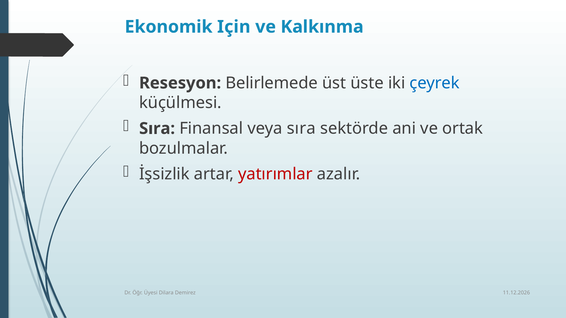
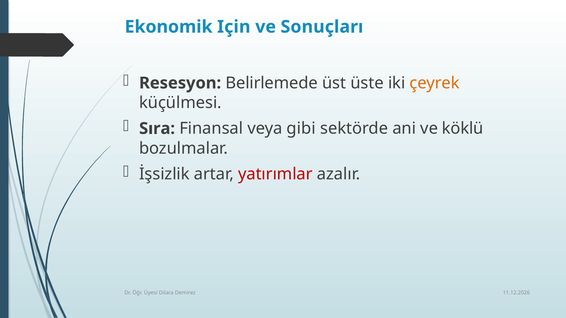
Kalkınma: Kalkınma -> Sonuçları (322, 27)
çeyrek colour: blue -> orange (435, 83)
veya sıra: sıra -> gibi (301, 129)
ortak: ortak -> köklü (463, 129)
